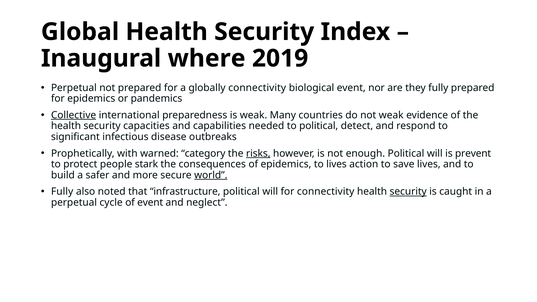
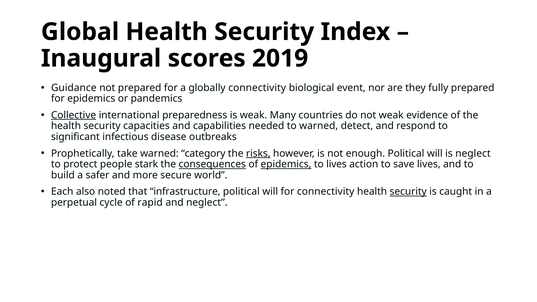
where: where -> scores (207, 58)
Perpetual: Perpetual -> Guidance (74, 88)
to political: political -> warned (319, 126)
with: with -> take (127, 153)
is prevent: prevent -> neglect (473, 153)
consequences underline: none -> present (212, 164)
epidemics underline: none -> present (286, 164)
world underline: present -> none (211, 175)
Fully: Fully -> Each (62, 192)
of event: event -> rapid (150, 202)
